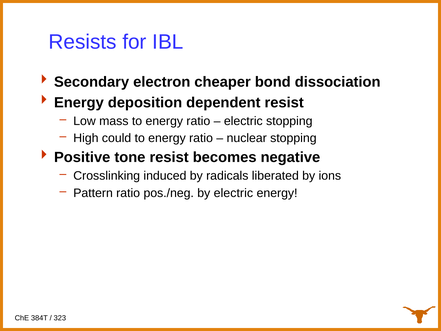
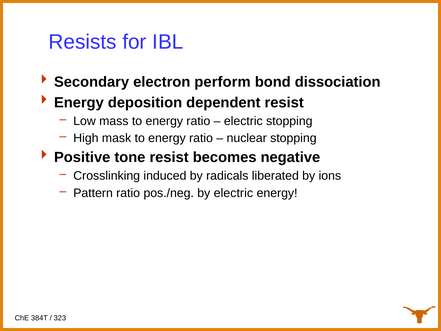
cheaper: cheaper -> perform (223, 82)
could: could -> mask (117, 138)
